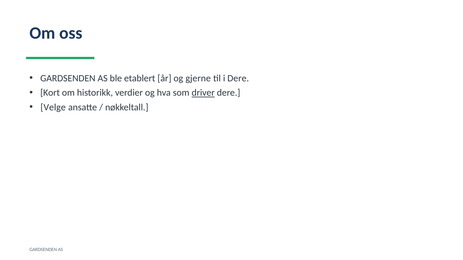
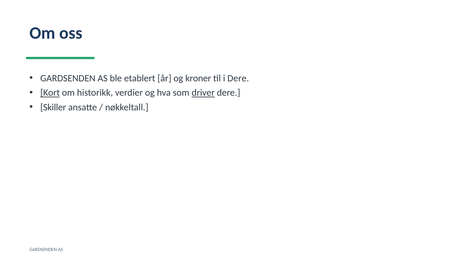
gjerne: gjerne -> kroner (198, 78)
Kort underline: none -> present (50, 93)
Velge: Velge -> Skiller (53, 107)
